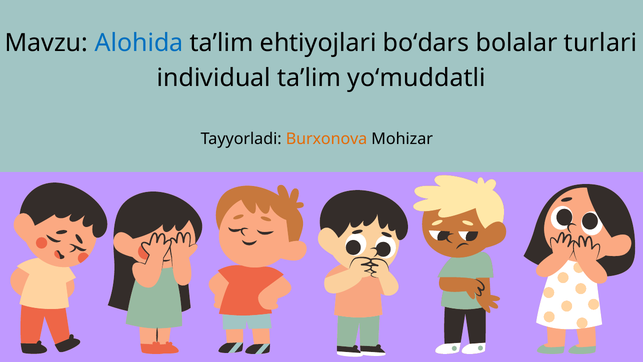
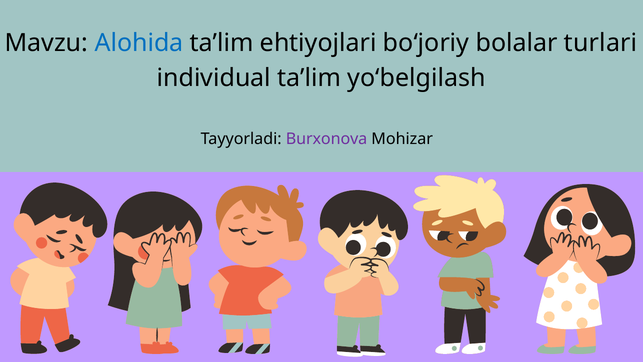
bo‘dars: bo‘dars -> bo‘joriy (426, 43)
yo‘muddatli: yo‘muddatli -> yo‘belgilash (417, 78)
Burxonova colour: orange -> purple (327, 139)
